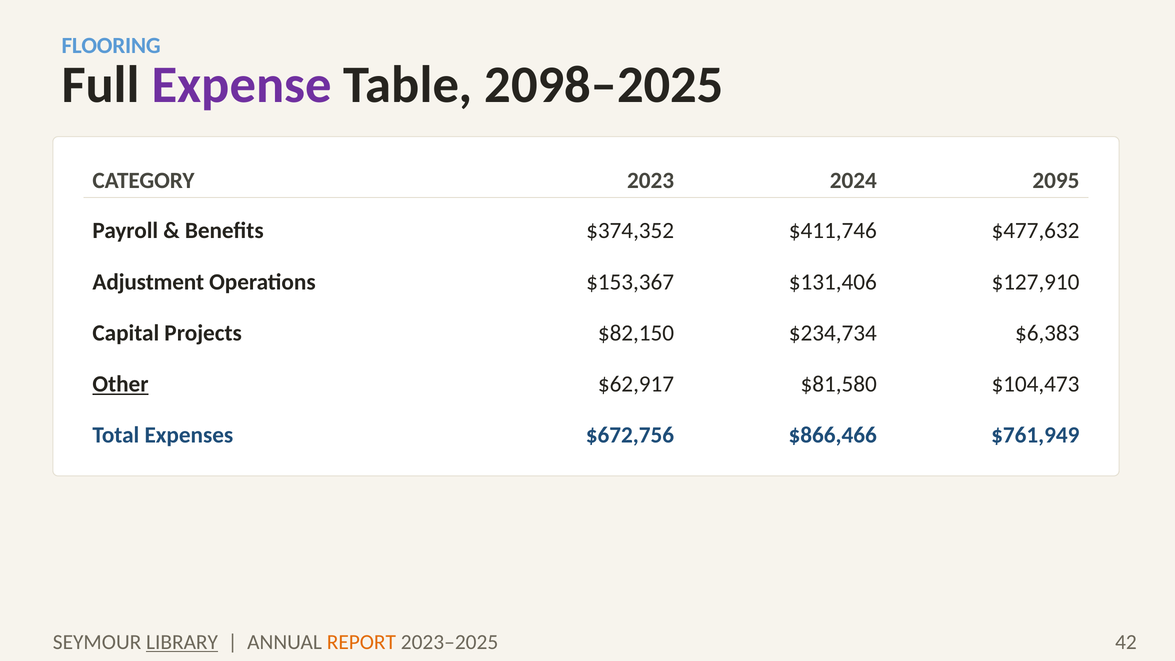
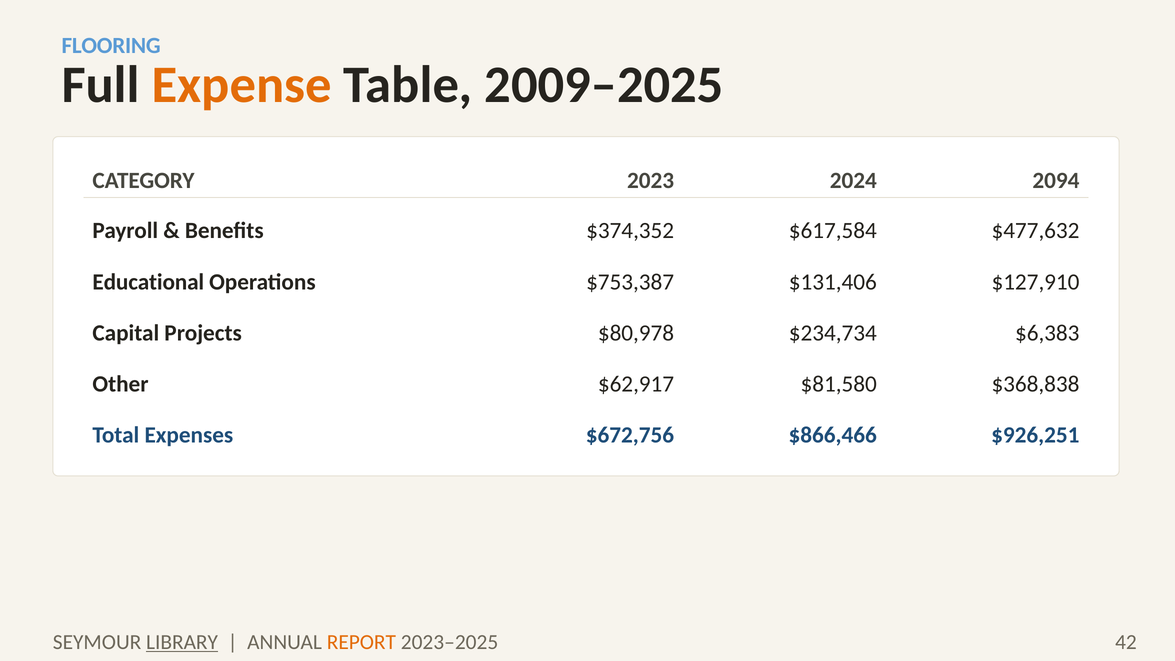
Expense colour: purple -> orange (242, 85)
2098–2025: 2098–2025 -> 2009–2025 (604, 85)
2095: 2095 -> 2094 (1056, 180)
$411,746: $411,746 -> $617,584 (833, 231)
Adjustment: Adjustment -> Educational (148, 282)
$153,367: $153,367 -> $753,387 (630, 282)
$82,150: $82,150 -> $80,978 (636, 333)
Other underline: present -> none (121, 384)
$104,473: $104,473 -> $368,838 (1035, 384)
$761,949: $761,949 -> $926,251 (1035, 435)
